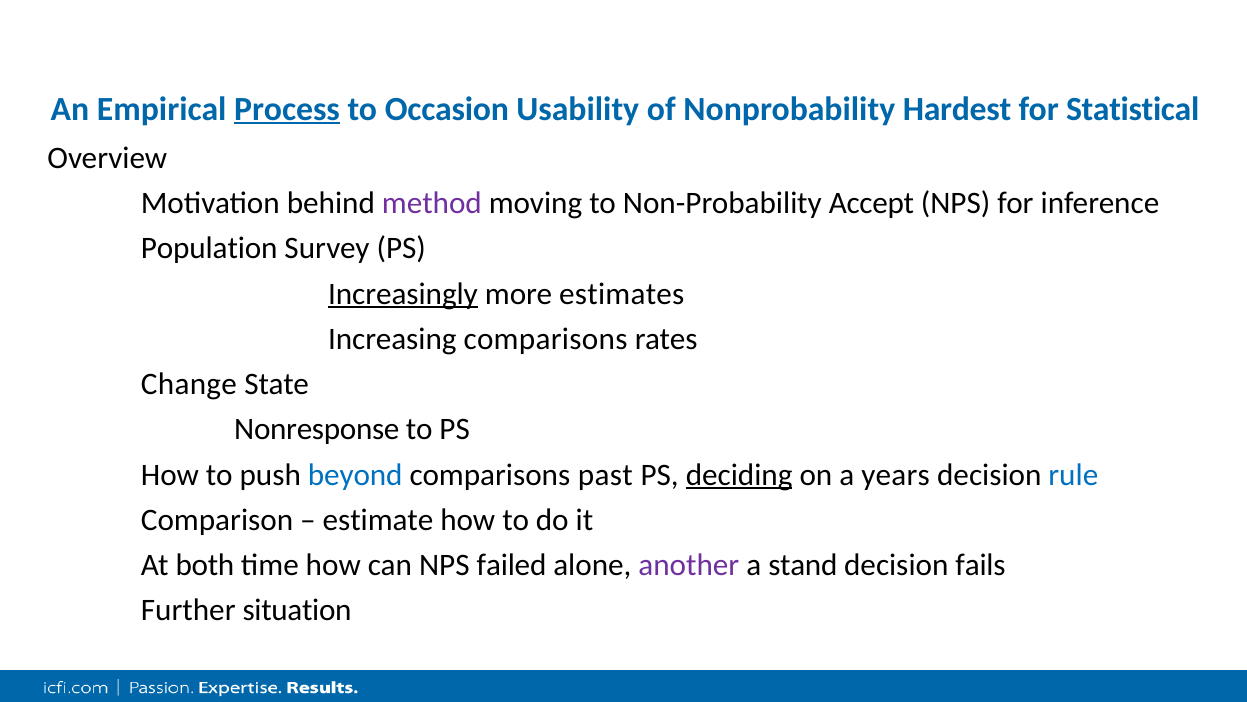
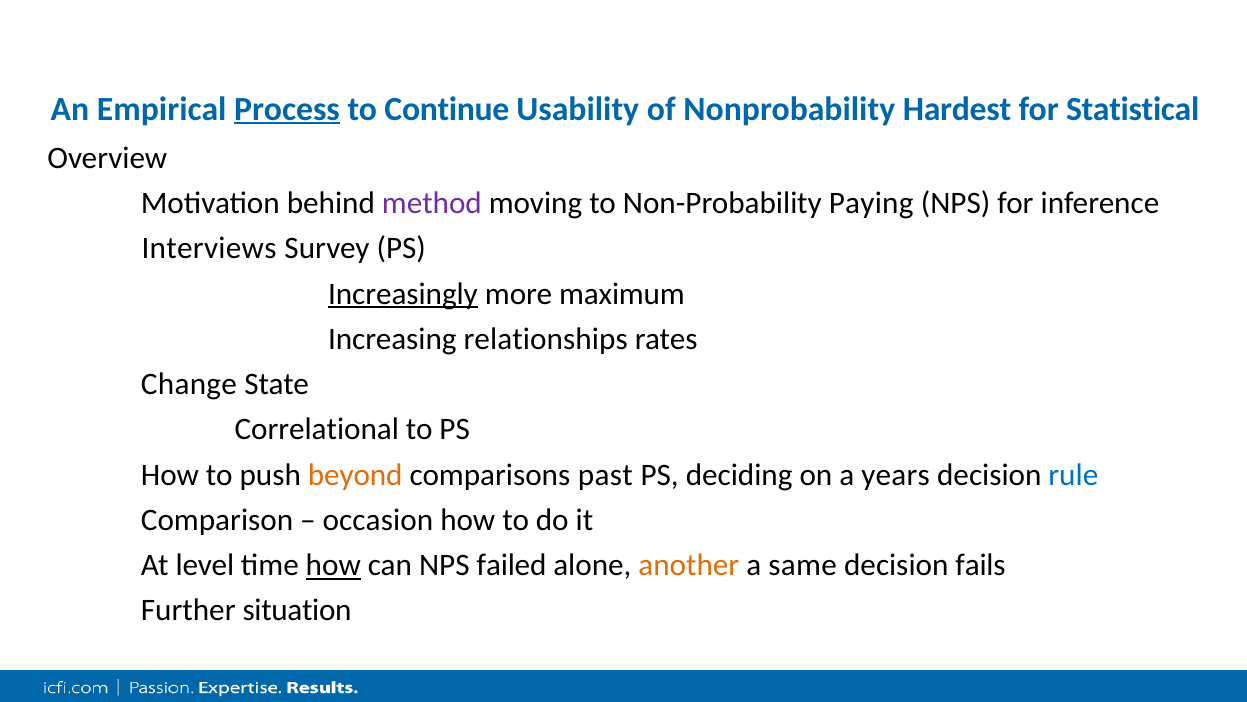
Occasion: Occasion -> Continue (447, 109)
Accept: Accept -> Paying (871, 203)
Population: Population -> Interviews (209, 248)
estimates: estimates -> maximum (622, 294)
Increasing comparisons: comparisons -> relationships (546, 339)
Nonresponse: Nonresponse -> Correlational (317, 429)
beyond colour: blue -> orange (355, 474)
deciding underline: present -> none (739, 474)
estimate: estimate -> occasion (378, 520)
both: both -> level (205, 565)
how underline: none -> present (333, 565)
another colour: purple -> orange (689, 565)
stand: stand -> same (803, 565)
